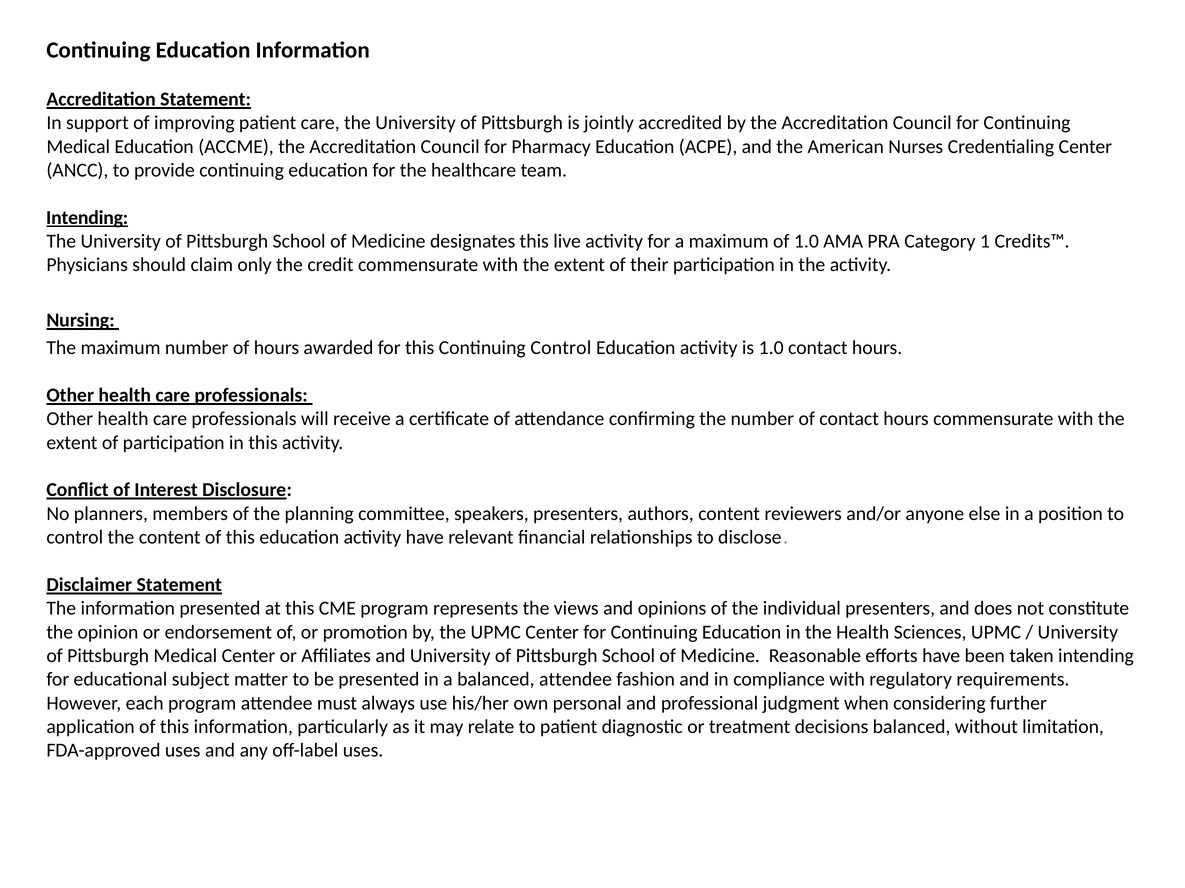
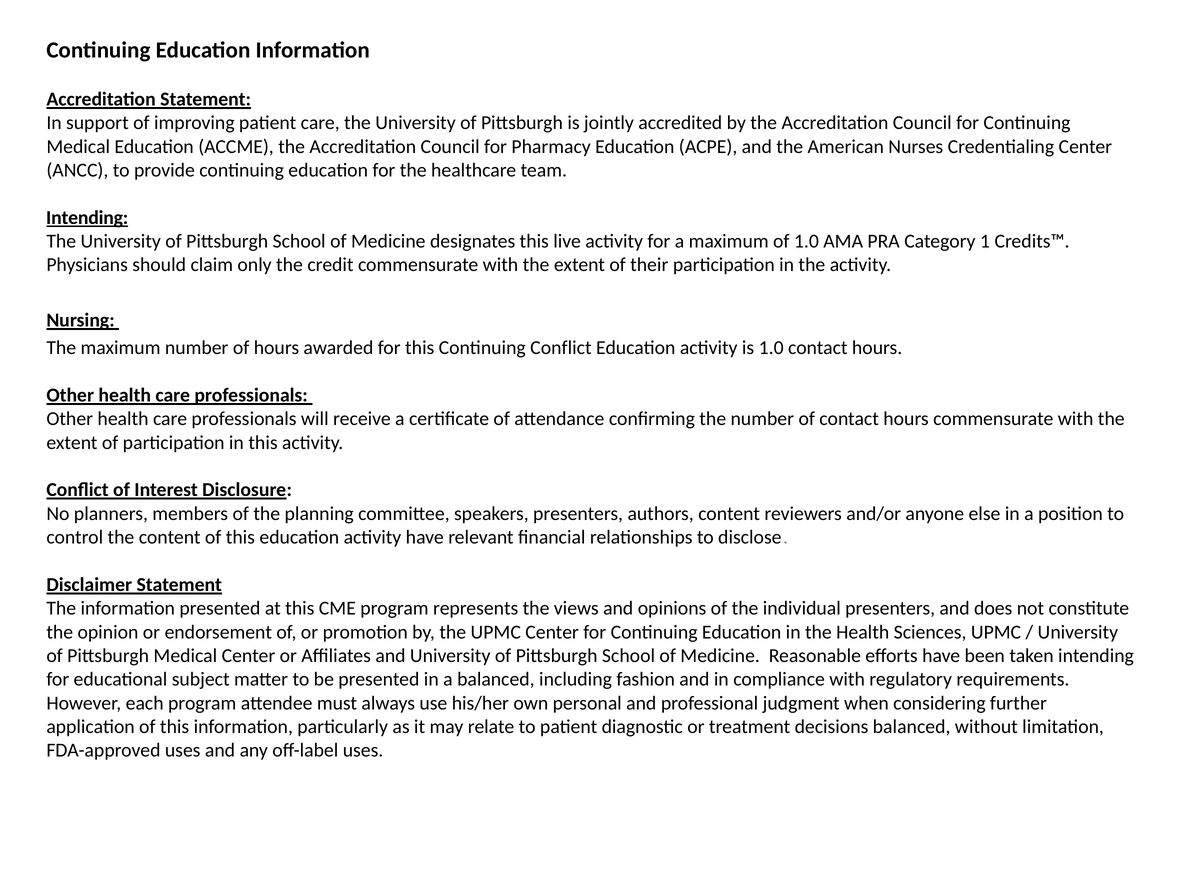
Continuing Control: Control -> Conflict (561, 348)
balanced attendee: attendee -> including (576, 680)
